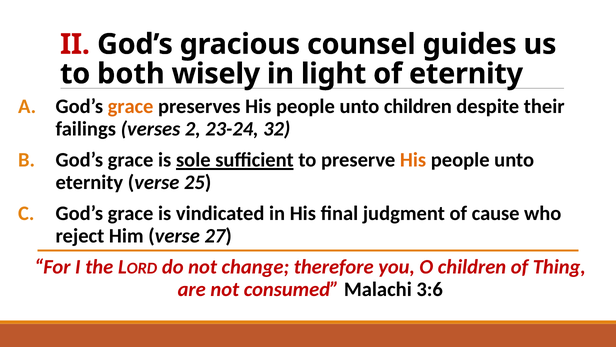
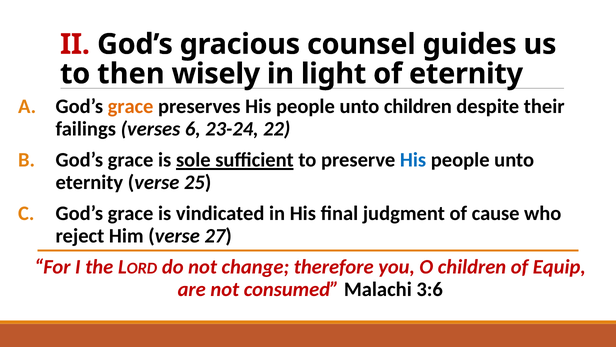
both: both -> then (131, 74)
2: 2 -> 6 (193, 129)
32: 32 -> 22 (277, 129)
His colour: orange -> blue (413, 160)
Thing: Thing -> Equip (559, 267)
